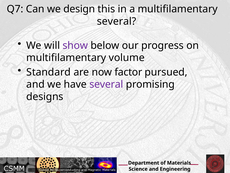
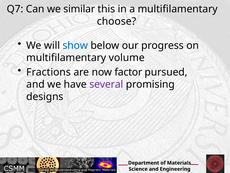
design: design -> similar (79, 9)
several: several -> choose (117, 21)
show colour: purple -> blue (75, 45)
Standard: Standard -> Fractions (49, 72)
